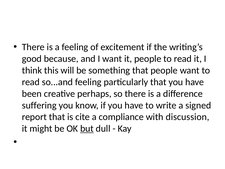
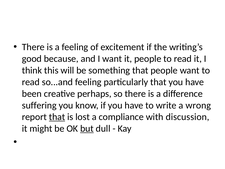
signed: signed -> wrong (198, 105)
that underline: none -> present (57, 117)
cite: cite -> lost (83, 117)
